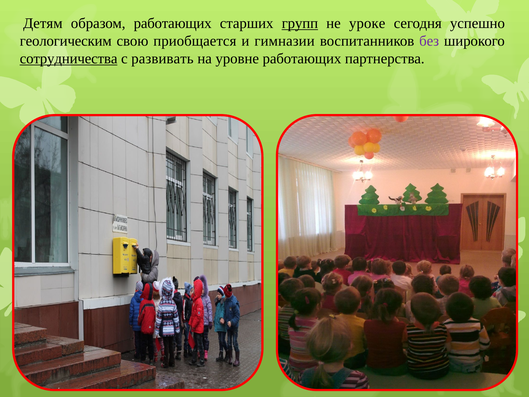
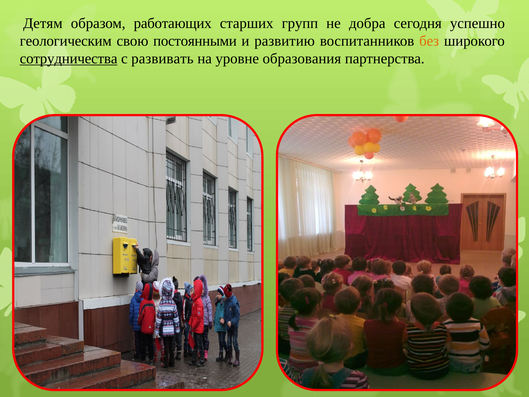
групп underline: present -> none (300, 23)
уроке: уроке -> добра (367, 23)
приобщается: приобщается -> постоянными (195, 41)
гимназии: гимназии -> развитию (285, 41)
без colour: purple -> orange (429, 41)
уровне работающих: работающих -> образования (302, 59)
